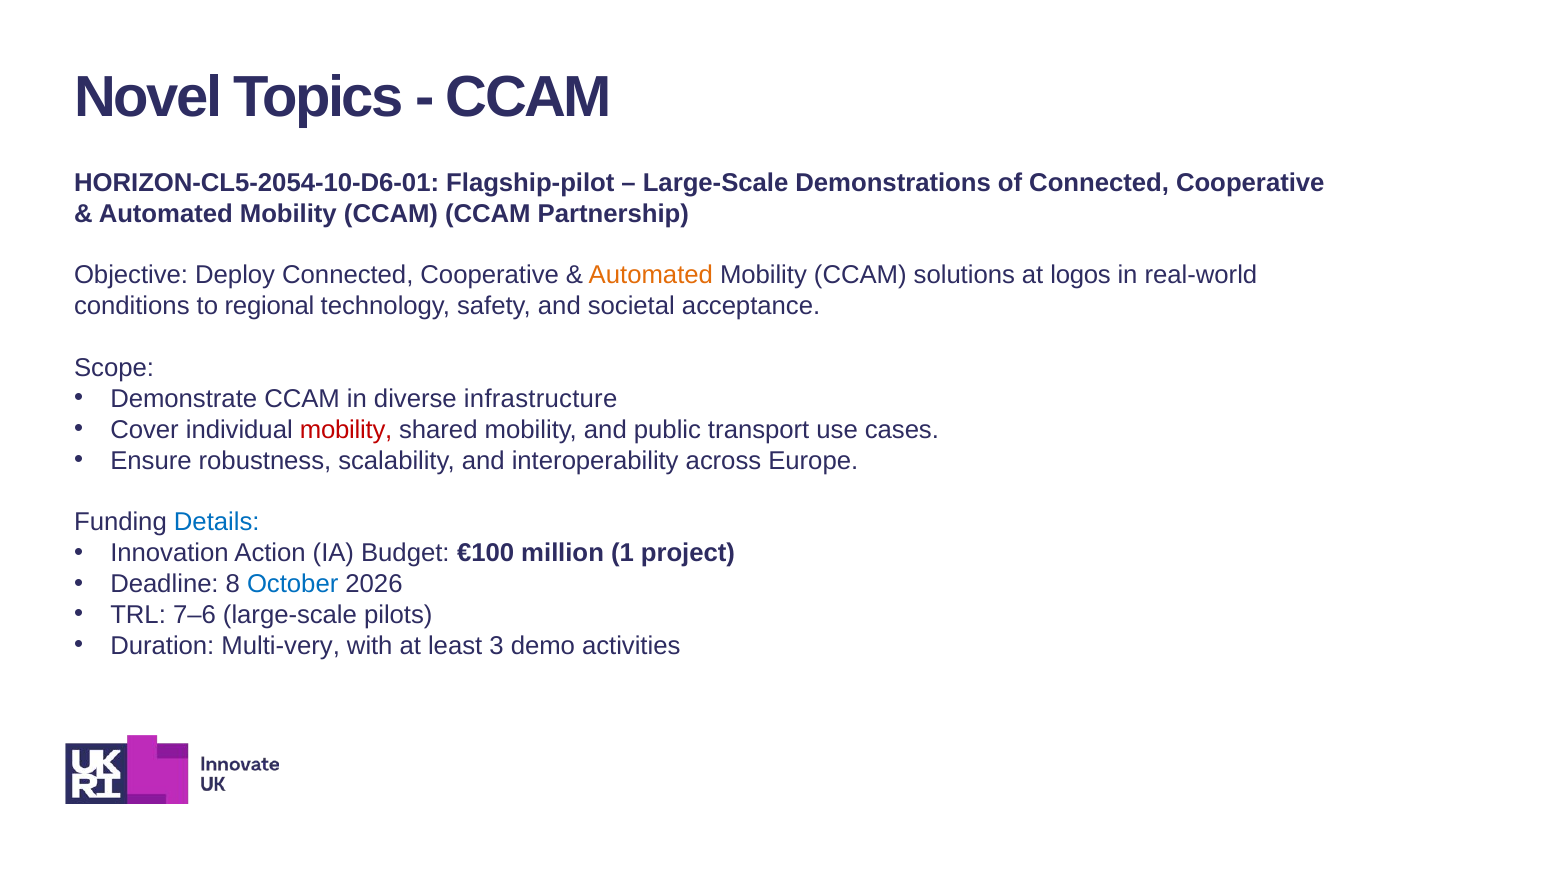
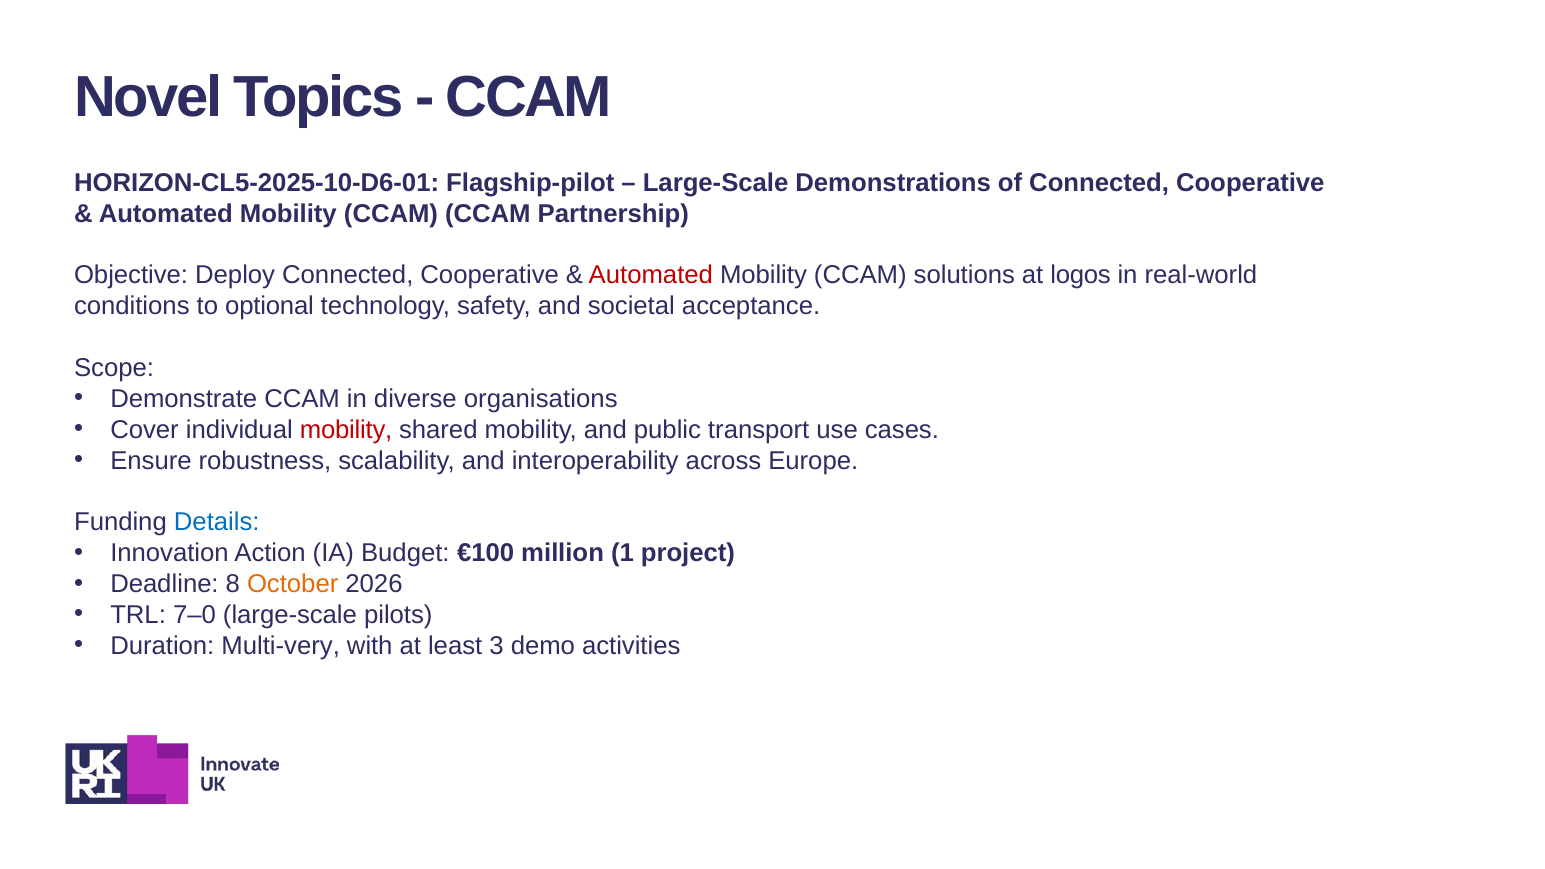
HORIZON-CL5-2054-10-D6-01: HORIZON-CL5-2054-10-D6-01 -> HORIZON-CL5-2025-10-D6-01 (257, 183)
Automated colour: orange -> red (651, 275)
regional: regional -> optional (270, 306)
infrastructure: infrastructure -> organisations (541, 399)
October colour: blue -> orange (293, 584)
7–6: 7–6 -> 7–0 (194, 615)
